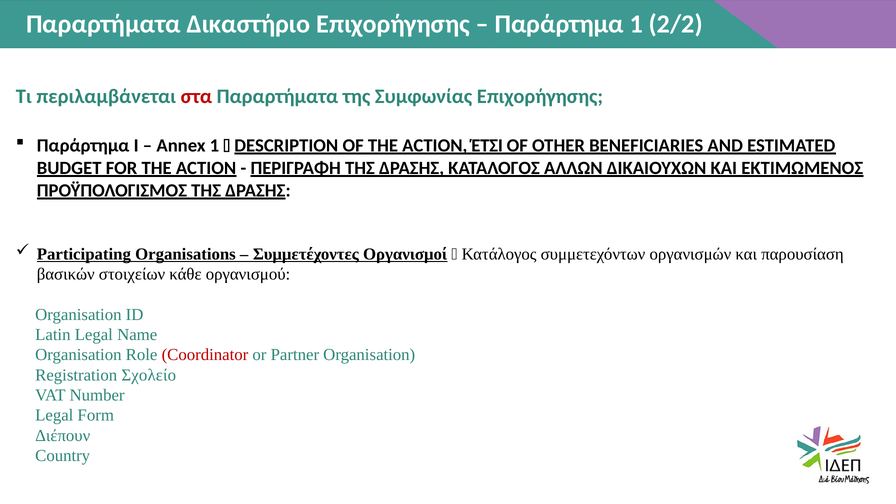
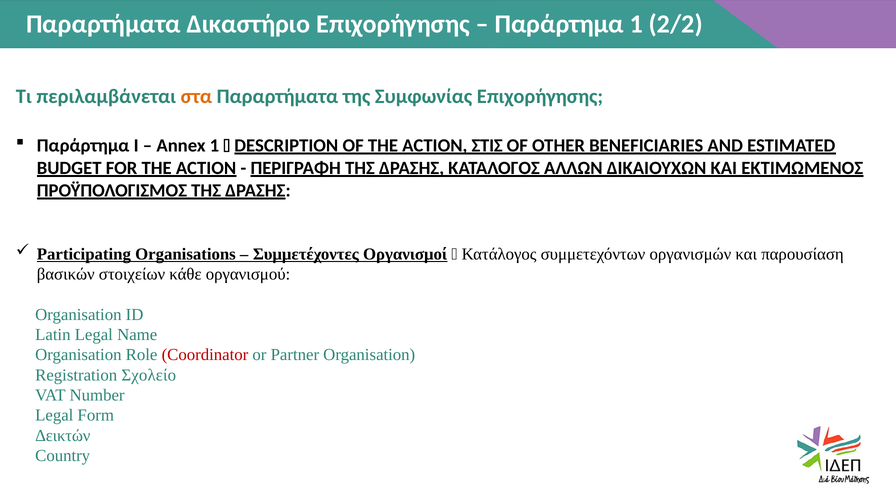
στα colour: red -> orange (196, 96)
ΈΤΣΙ: ΈΤΣΙ -> ΣΤΙΣ (487, 146)
Διέπουν: Διέπουν -> Δεικτών (63, 436)
